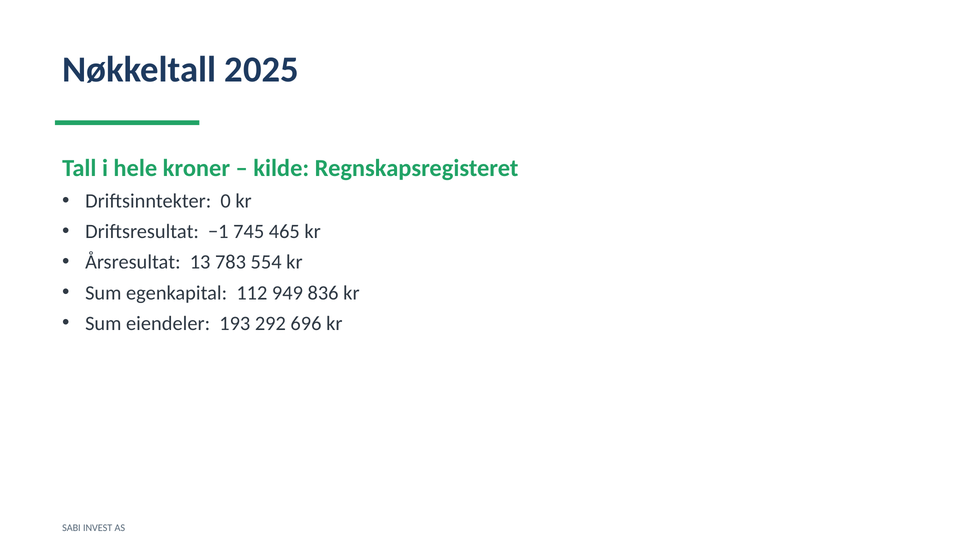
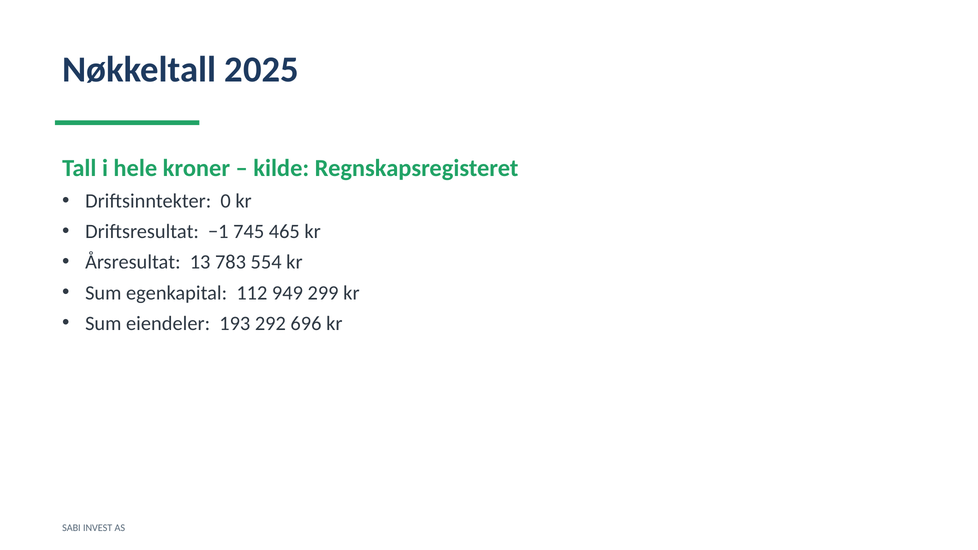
836: 836 -> 299 (323, 293)
